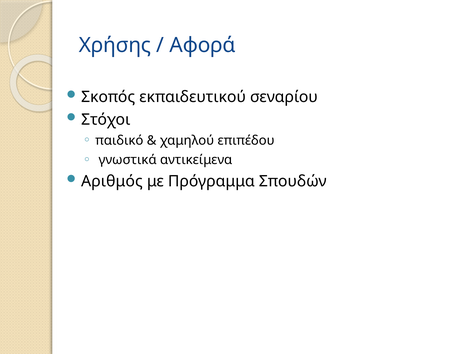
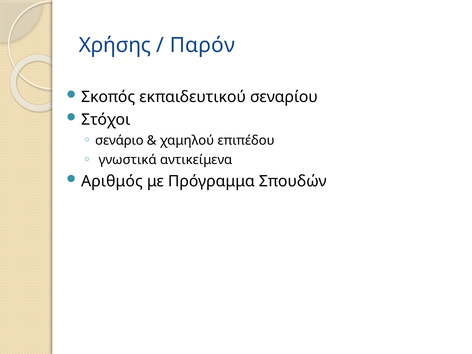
Αφορά: Αφορά -> Παρόν (202, 45)
παιδικό: παιδικό -> σενάριο (119, 140)
